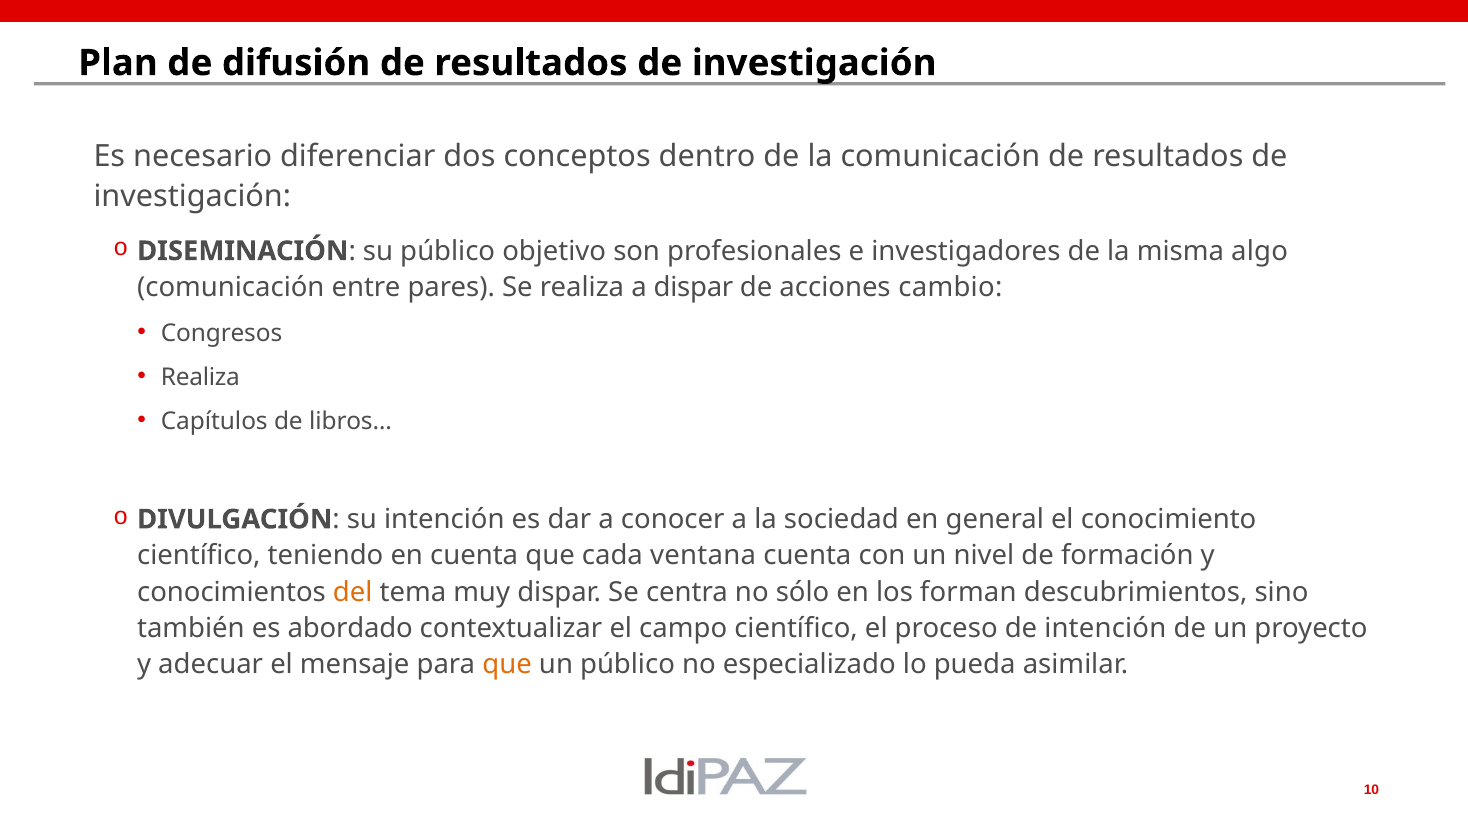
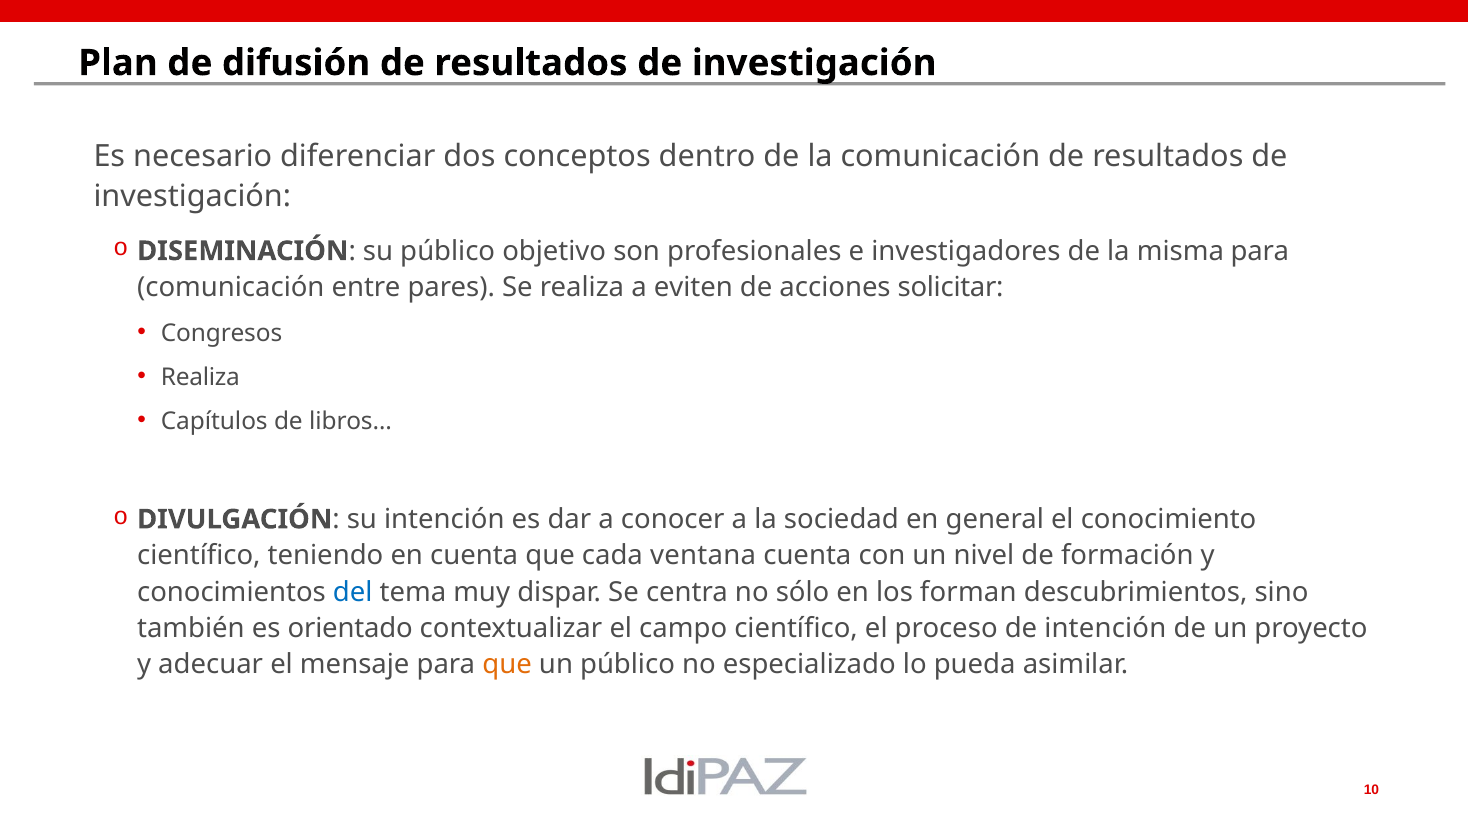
misma algo: algo -> para (1260, 251)
a dispar: dispar -> eviten (693, 287)
cambio: cambio -> solicitar (951, 287)
del colour: orange -> blue (353, 592)
abordado: abordado -> orientado (350, 628)
